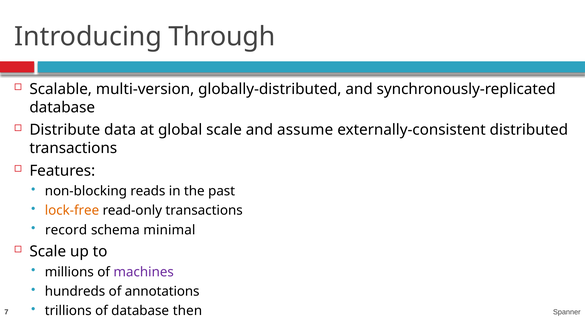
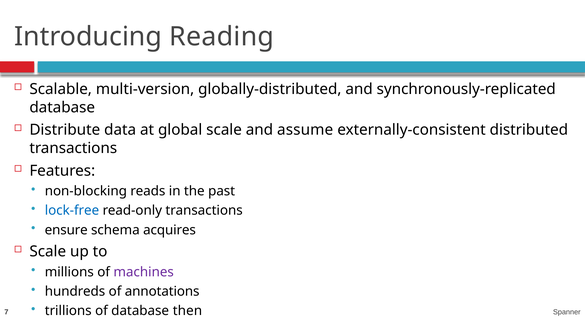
Through: Through -> Reading (222, 37)
lock-free colour: orange -> blue (72, 211)
record: record -> ensure (66, 230)
minimal: minimal -> acquires (169, 230)
